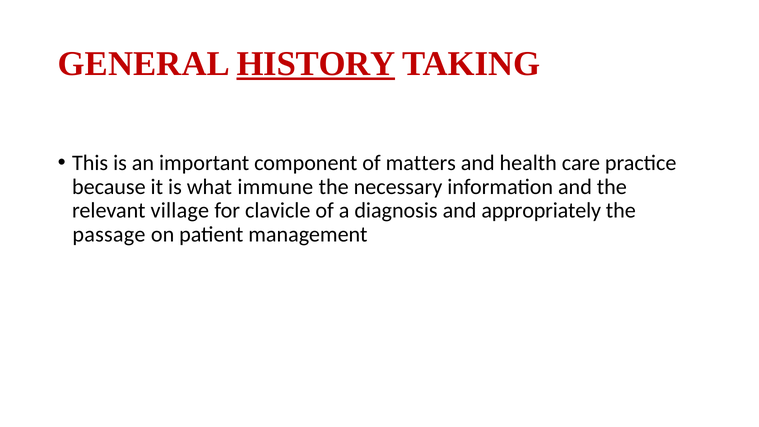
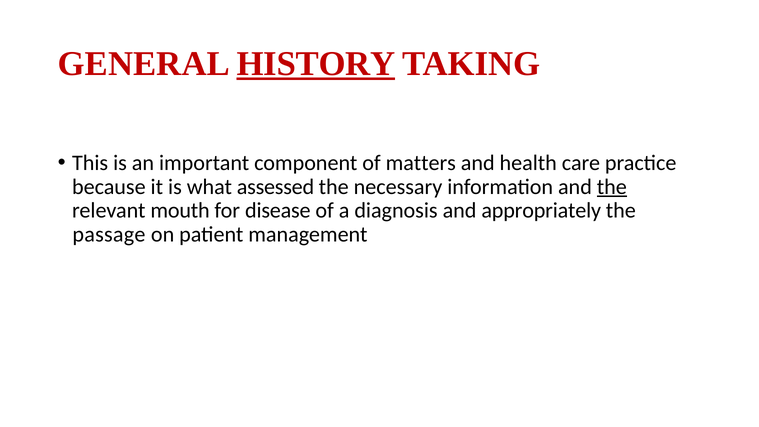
immune: immune -> assessed (275, 187)
the underline: none -> present (612, 187)
village: village -> mouth (180, 211)
clavicle: clavicle -> disease (278, 211)
